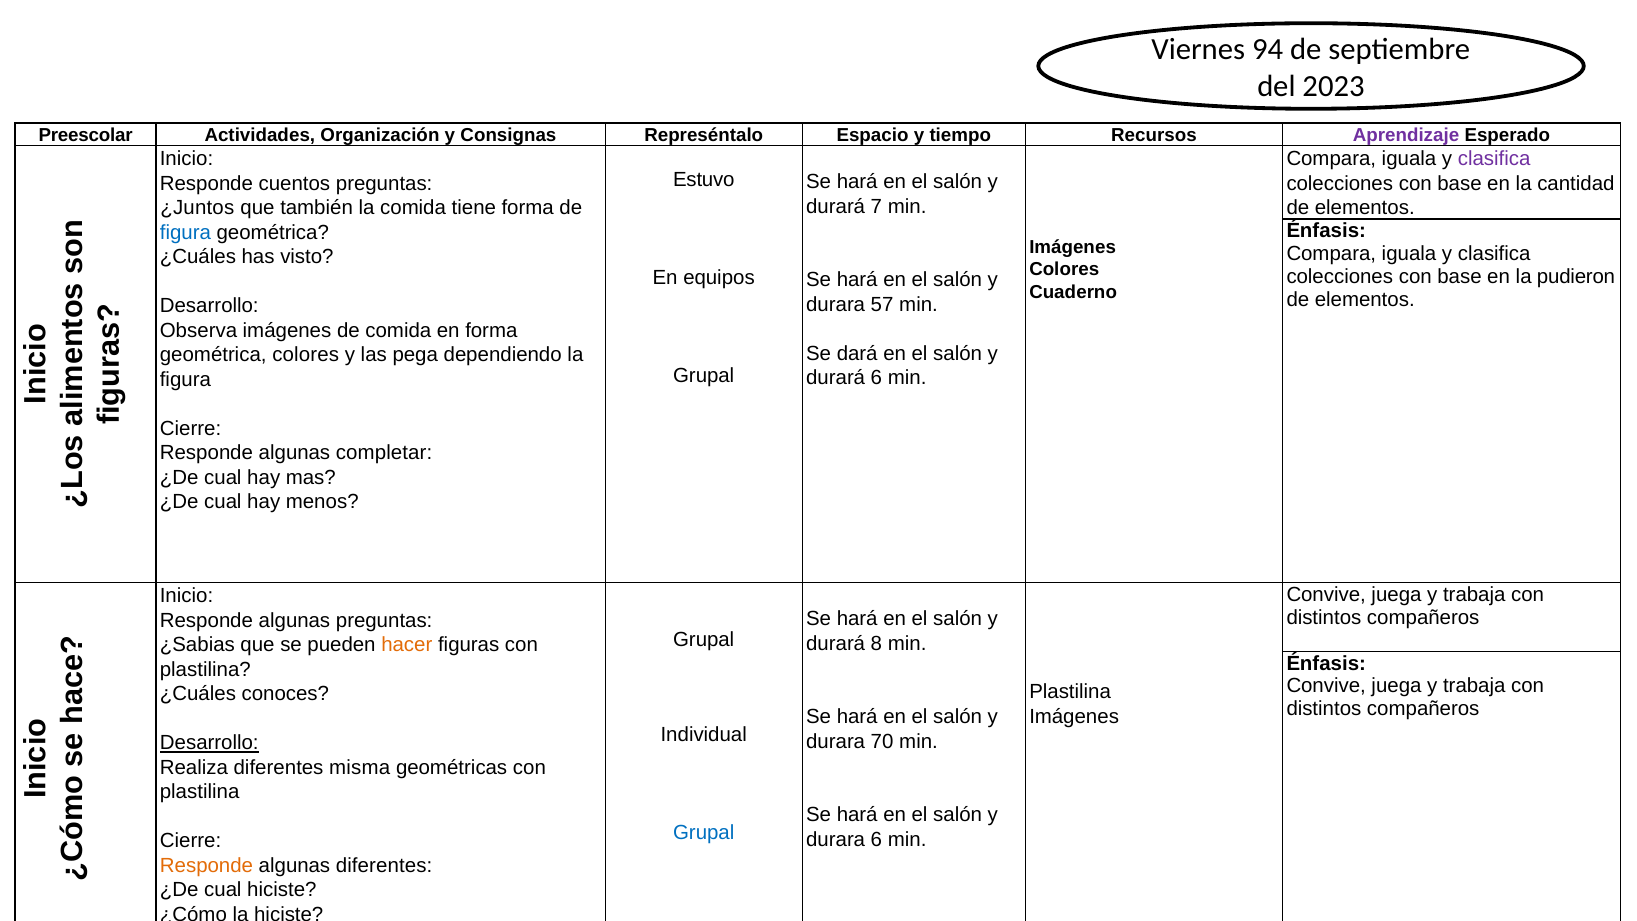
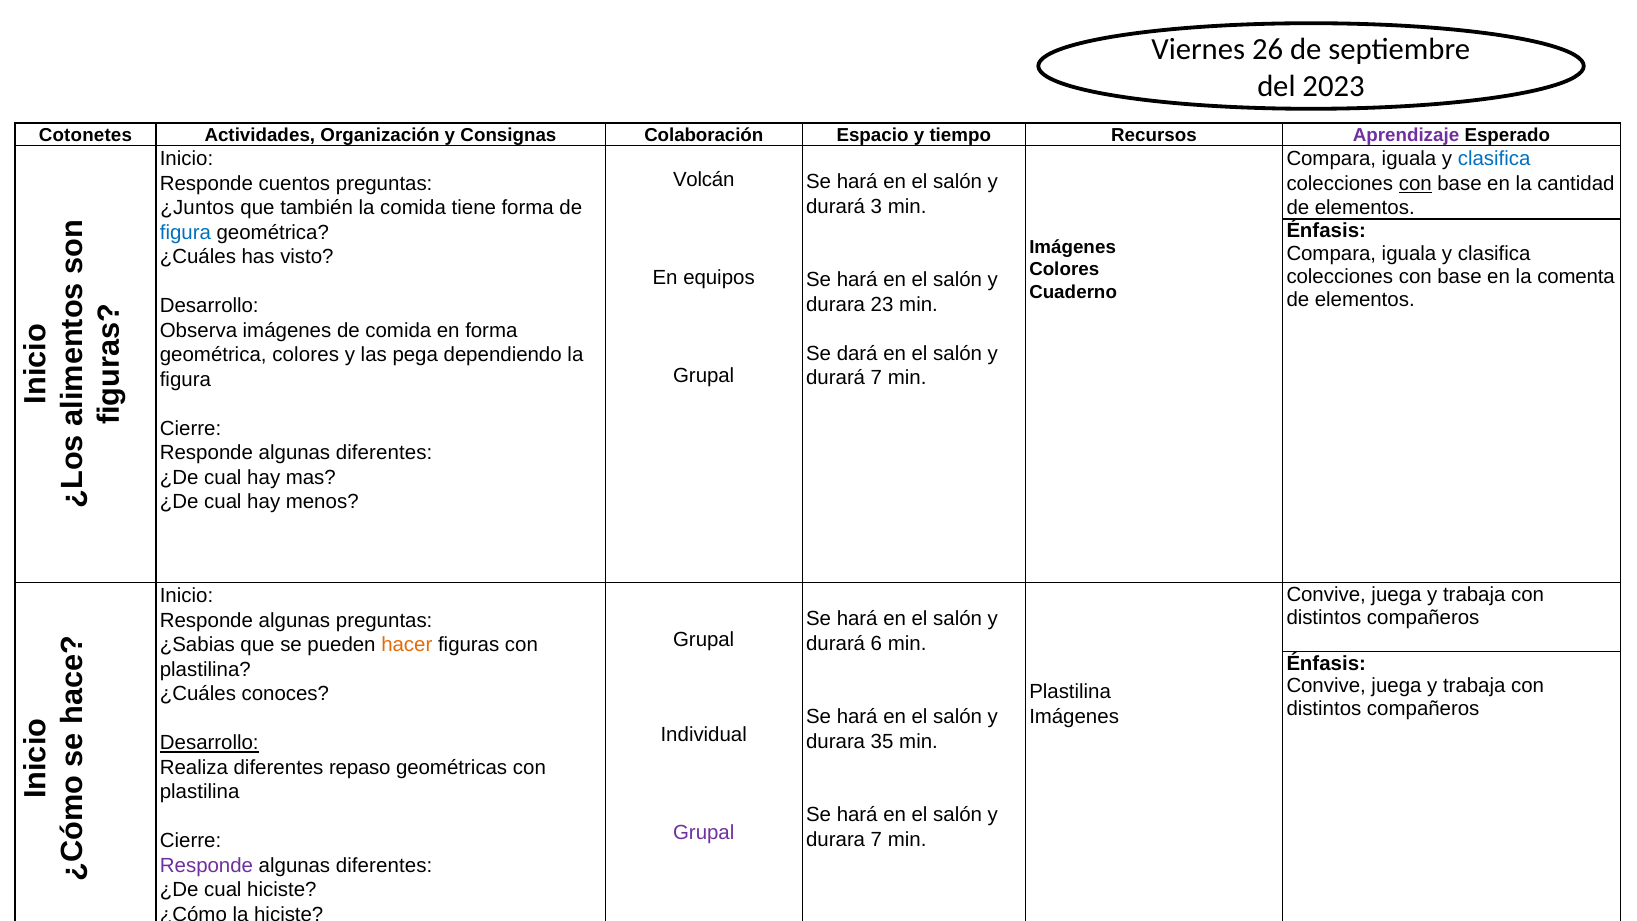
94: 94 -> 26 (1268, 50)
Preescolar: Preescolar -> Cotonetes (85, 135)
Represéntalo: Represéntalo -> Colaboración (704, 135)
clasifica colour: purple -> blue (1494, 159)
Estuvo: Estuvo -> Volcán (704, 180)
con underline: none -> present (1415, 184)
7: 7 -> 3 (876, 206)
pudieron: pudieron -> comenta (1576, 277)
57: 57 -> 23 (882, 304)
durará 6: 6 -> 7 (876, 378)
completar: completar -> diferentes (384, 453)
8: 8 -> 6 (876, 643)
70: 70 -> 35 (882, 741)
misma: misma -> repaso (360, 768)
Grupal colour: blue -> purple (704, 833)
durara 6: 6 -> 7 (876, 839)
Responde colour: orange -> purple (207, 866)
